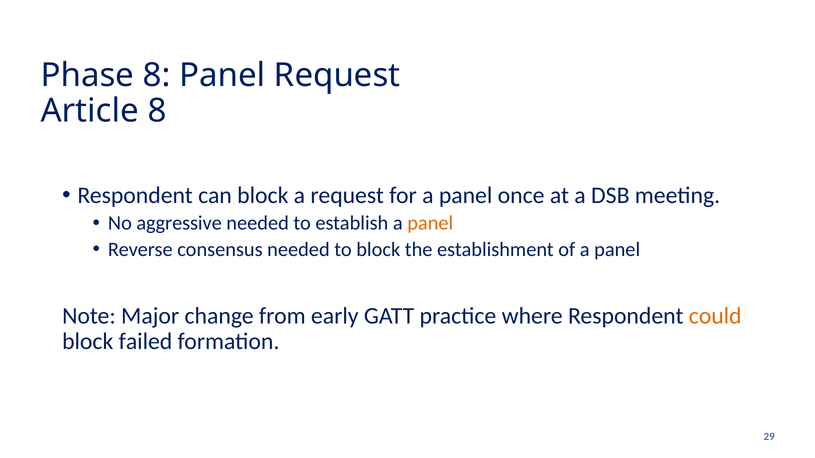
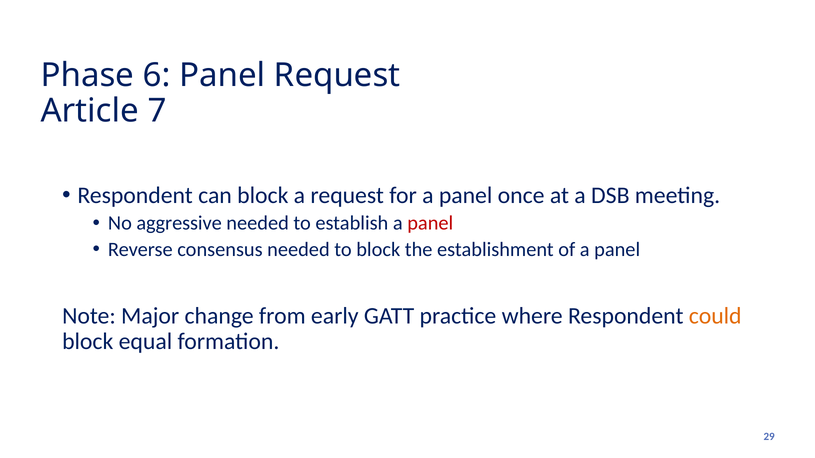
Phase 8: 8 -> 6 (157, 75)
Article 8: 8 -> 7 (157, 111)
panel colour: orange -> red (430, 223)
failed: failed -> equal (145, 342)
